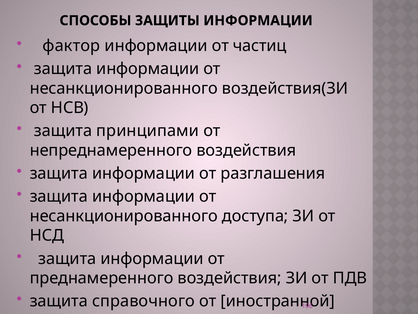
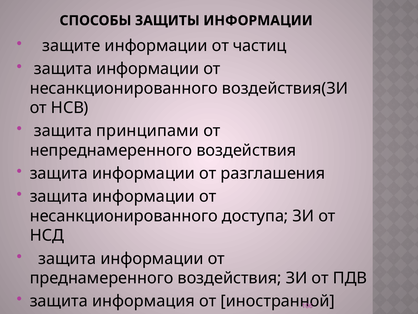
фактор: фактор -> защите (71, 46)
справочного: справочного -> информация (144, 301)
